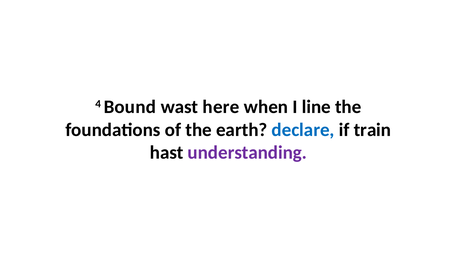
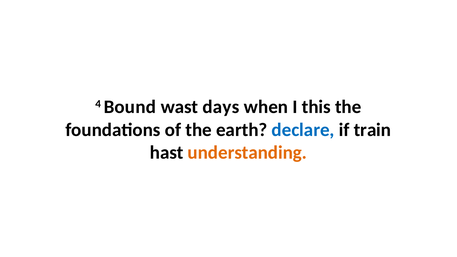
here: here -> days (221, 107)
line: line -> this (316, 107)
understanding colour: purple -> orange (247, 153)
